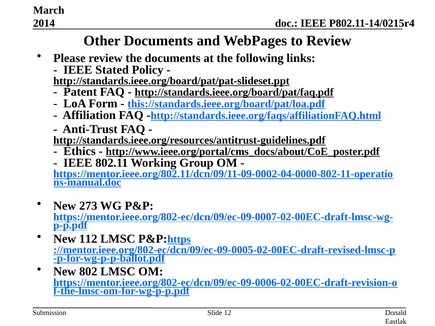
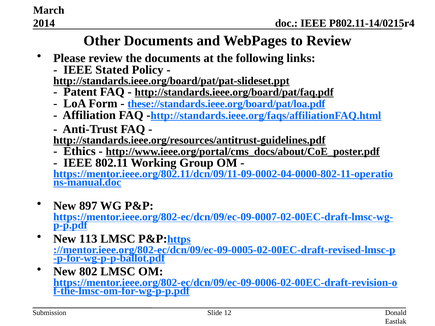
this://standards.ieee.org/board/pat/loa.pdf: this://standards.ieee.org/board/pat/loa.pdf -> these://standards.ieee.org/board/pat/loa.pdf (226, 104)
273: 273 -> 897 (88, 206)
112: 112 -> 113 (88, 239)
